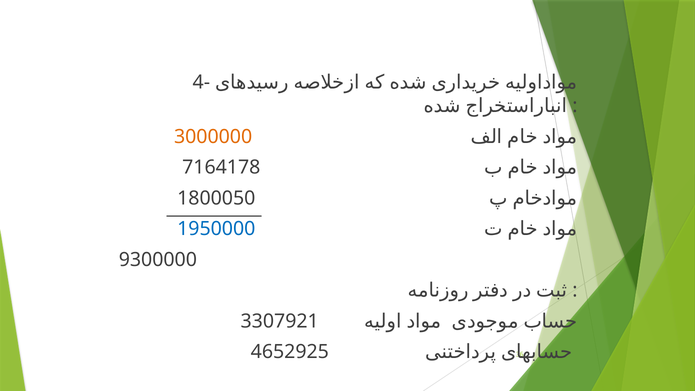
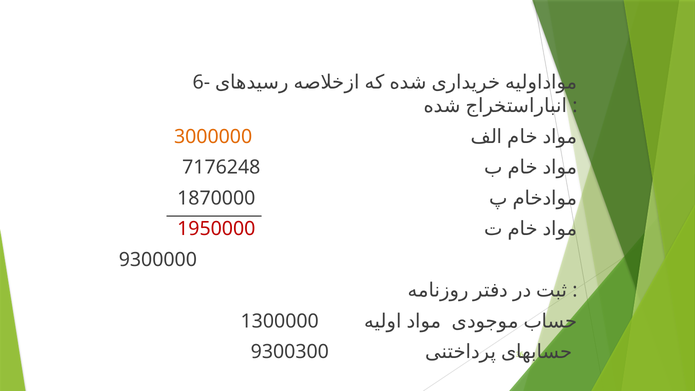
4-: 4- -> 6- (201, 82)
7164178: 7164178 -> 7176248 (221, 167)
1800050: 1800050 -> 1870000 (216, 198)
1950000 colour: blue -> red (216, 229)
3307921: 3307921 -> 1300000 (280, 321)
4652925: 4652925 -> 9300300 (290, 352)
